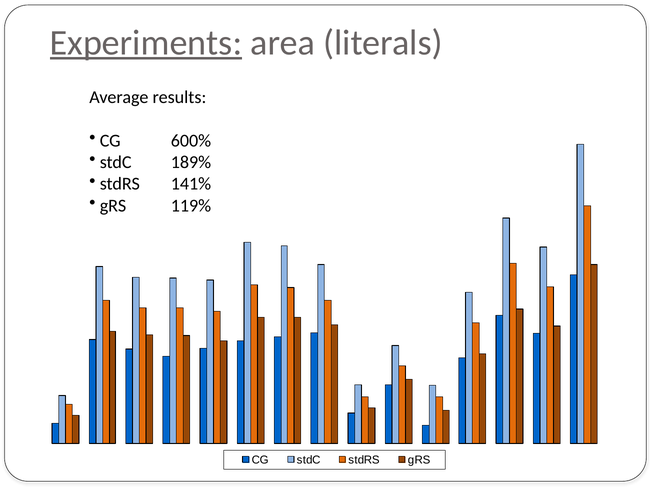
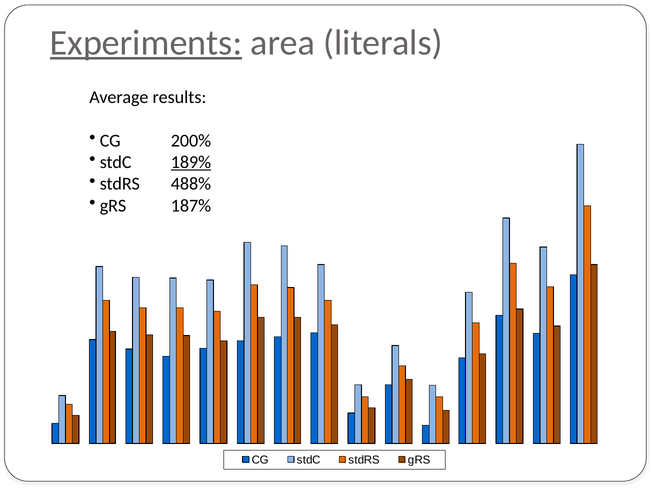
600%: 600% -> 200% (191, 141)
189% underline: none -> present (191, 162)
141%: 141% -> 488% (191, 184)
119%: 119% -> 187% (191, 206)
